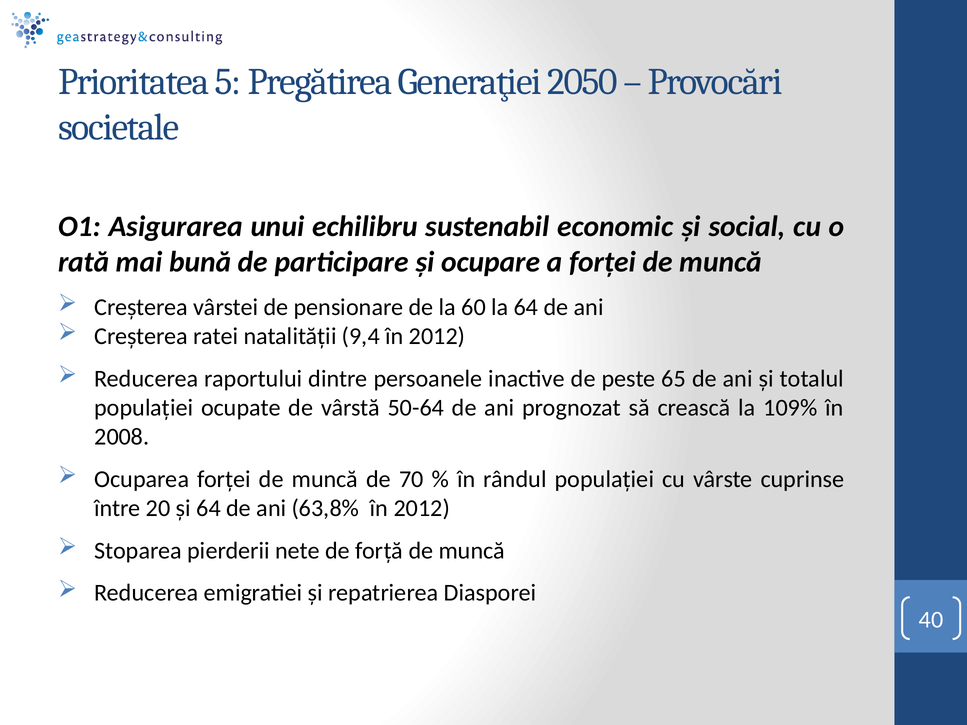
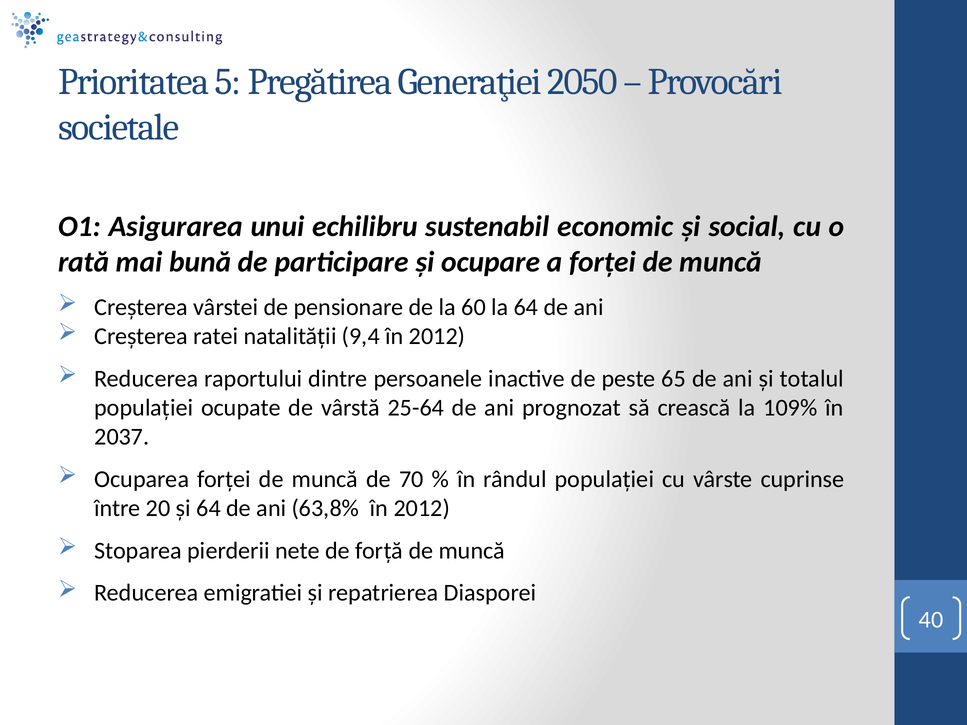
50-64: 50-64 -> 25-64 (416, 408)
2008: 2008 -> 2037 (122, 437)
